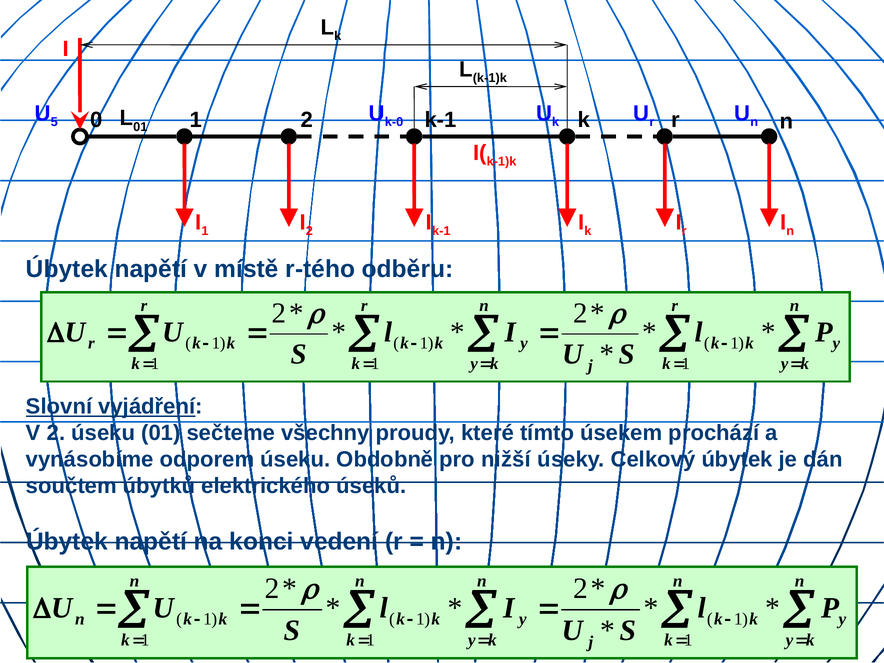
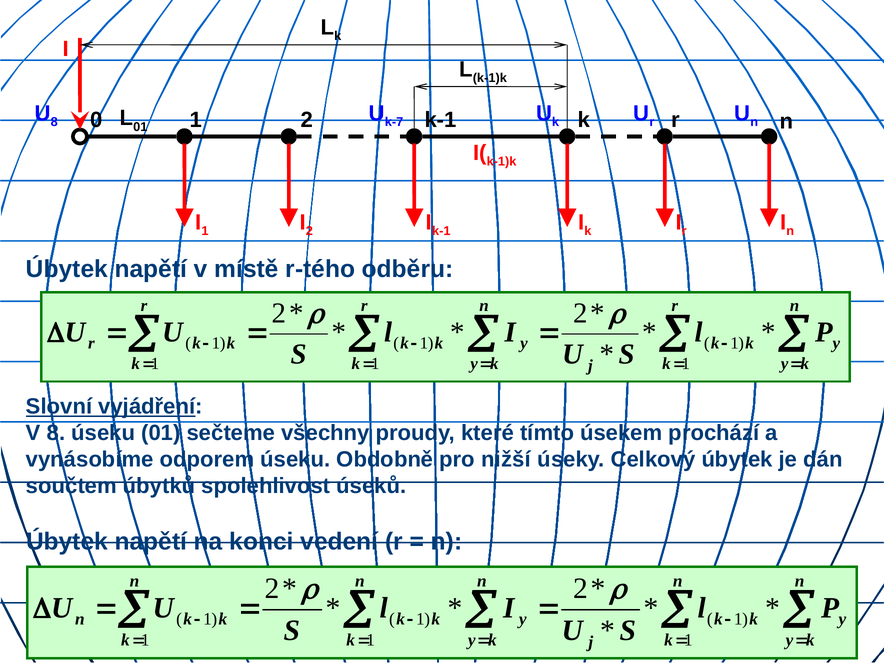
5: 5 -> 8 (54, 122)
k-0: k-0 -> k-7 (394, 122)
V 2: 2 -> 8 (56, 433)
elektrického: elektrického -> spolehlivost (266, 486)
